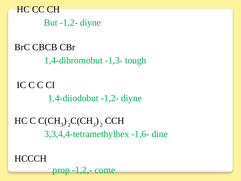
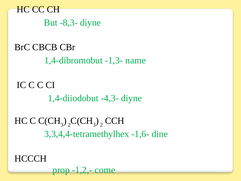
But -1,2-: -1,2- -> -8,3- (69, 23)
tough: tough -> name (136, 60)
1,4-diiodobut -1,2-: -1,2- -> -4,3- (110, 98)
